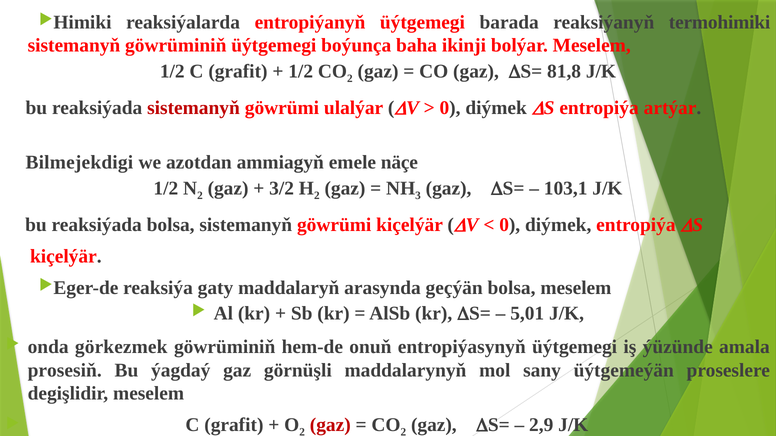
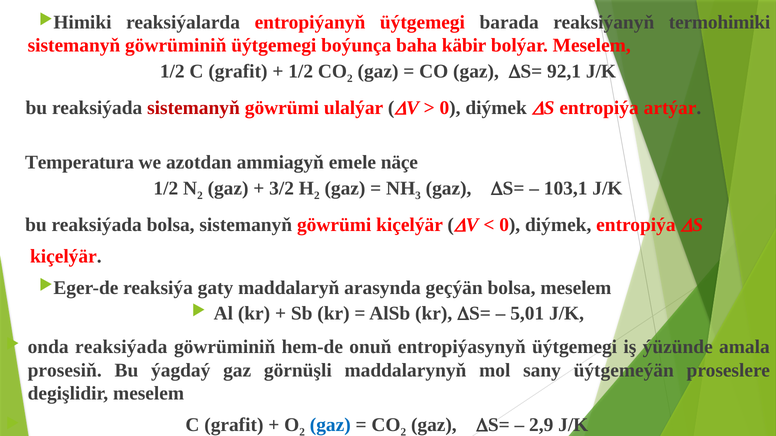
ikinji: ikinji -> käbir (464, 46)
81,8: 81,8 -> 92,1 (564, 71)
Bilmejekdigi: Bilmejekdigi -> Temperatura (80, 163)
onda görkezmek: görkezmek -> reaksiýada (121, 347)
gaz colour: red -> blue (330, 425)
